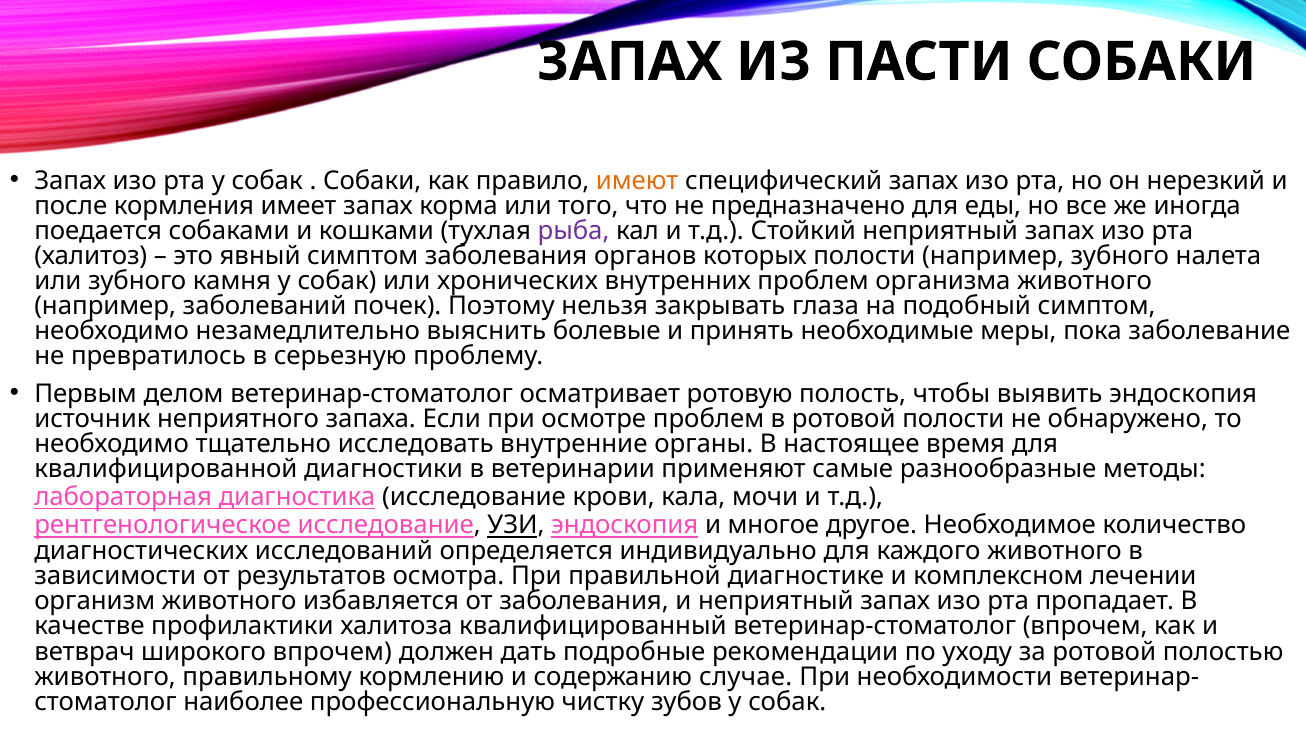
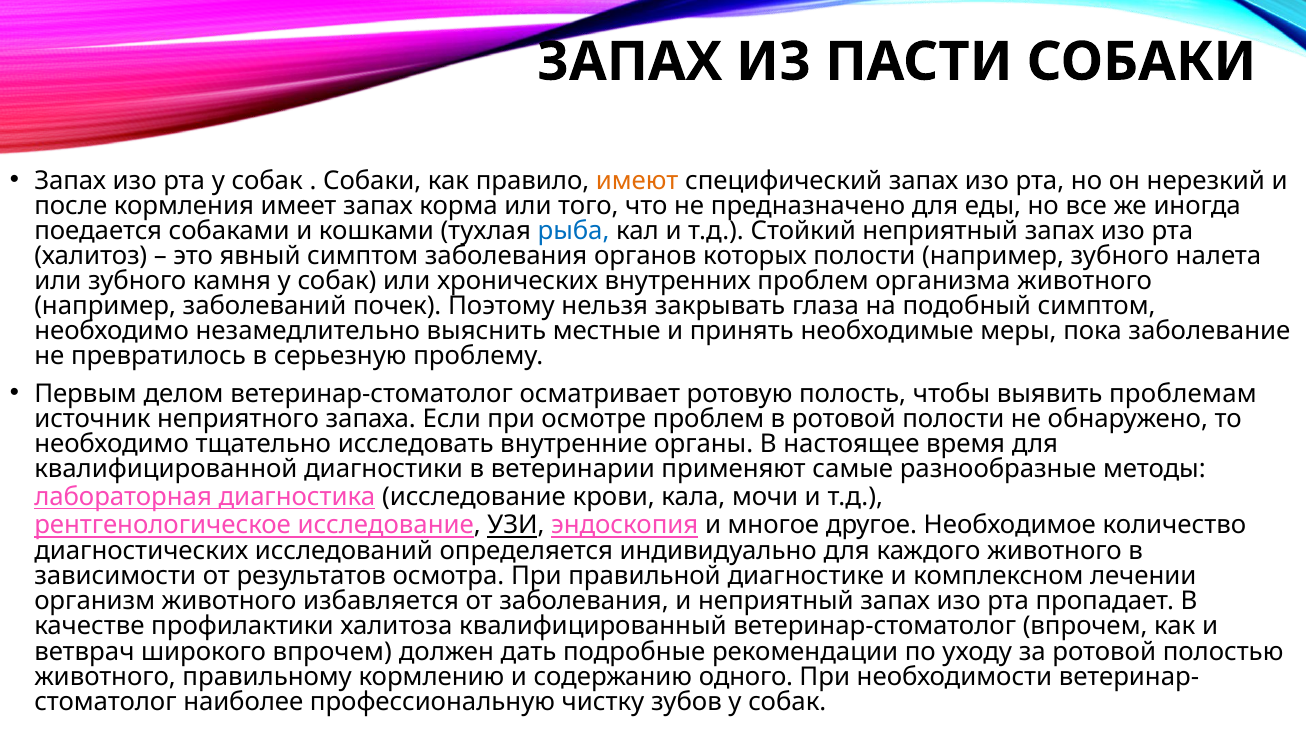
рыба colour: purple -> blue (574, 231)
болевые: болевые -> местные (607, 331)
выявить эндоскопия: эндоскопия -> проблемам (1183, 394)
случае: случае -> одного (746, 676)
